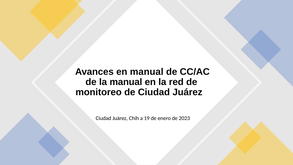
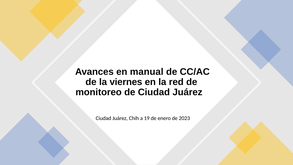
la manual: manual -> viernes (126, 82)
